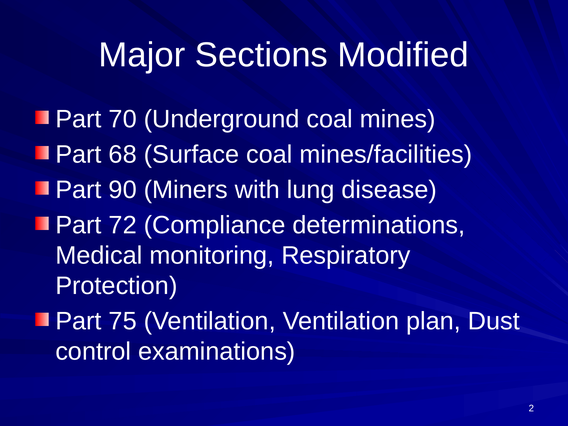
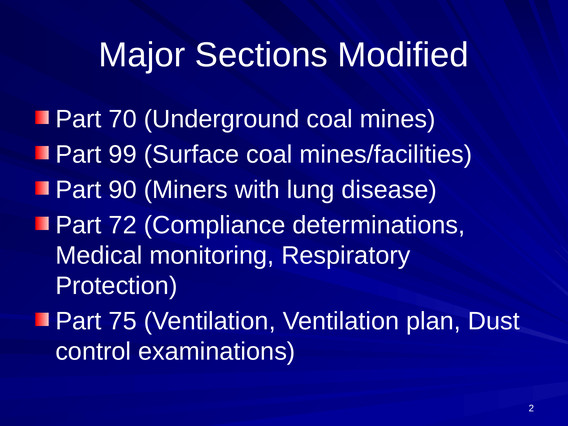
68: 68 -> 99 (123, 155)
